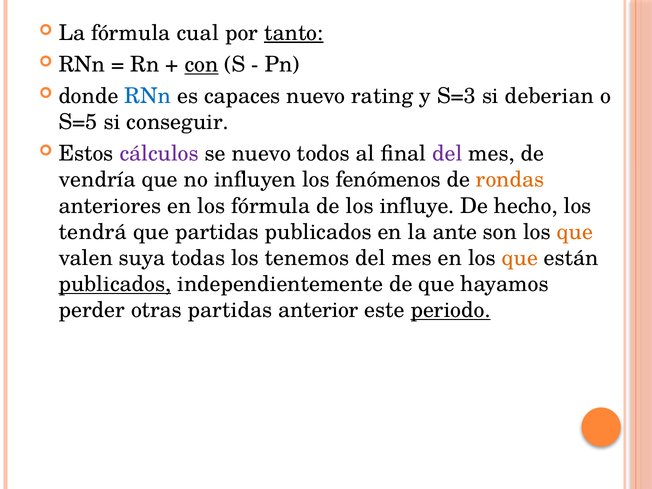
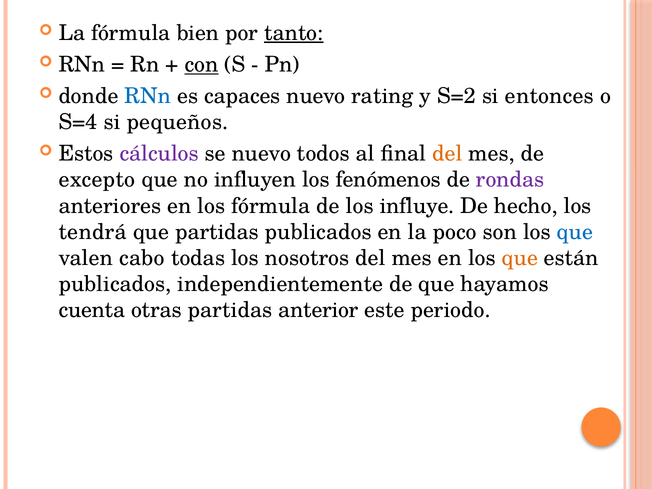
cual: cual -> bien (198, 33)
S=3: S=3 -> S=2 (456, 96)
deberian: deberian -> entonces (549, 96)
S=5: S=5 -> S=4 (78, 122)
conseguir: conseguir -> pequeños (178, 122)
del colour: purple -> orange (447, 154)
vendría: vendría -> excepto (97, 180)
rondas colour: orange -> purple (510, 180)
ante: ante -> poco (455, 232)
que colour: orange -> blue (575, 232)
suya: suya -> cabo (142, 258)
tenemos: tenemos -> nosotros (307, 258)
publicados underline: present -> none (115, 284)
perder: perder -> cuenta (92, 310)
periodo underline: present -> none (451, 310)
